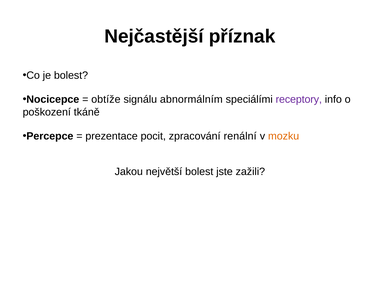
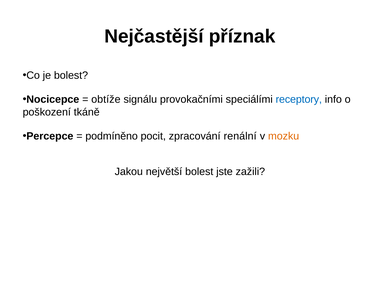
abnormálním: abnormálním -> provokačními (191, 100)
receptory colour: purple -> blue (299, 100)
prezentace: prezentace -> podmíněno (112, 136)
